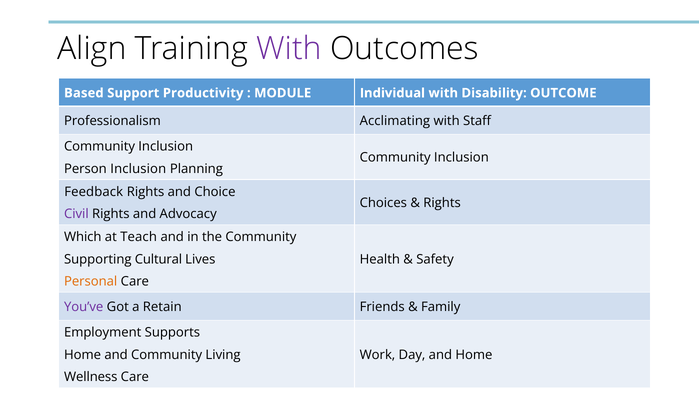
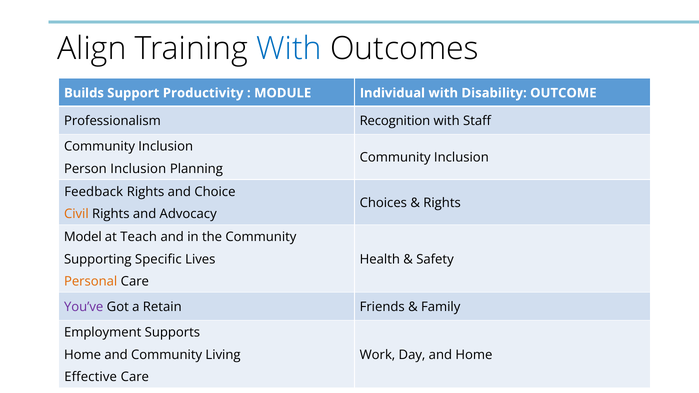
With colour: purple -> blue (289, 49)
Based: Based -> Builds (84, 93)
Acclimating: Acclimating -> Recognition (395, 121)
Civil colour: purple -> orange (76, 214)
Which: Which -> Model (83, 237)
Cultural: Cultural -> Specific (158, 259)
Wellness: Wellness -> Effective (91, 377)
